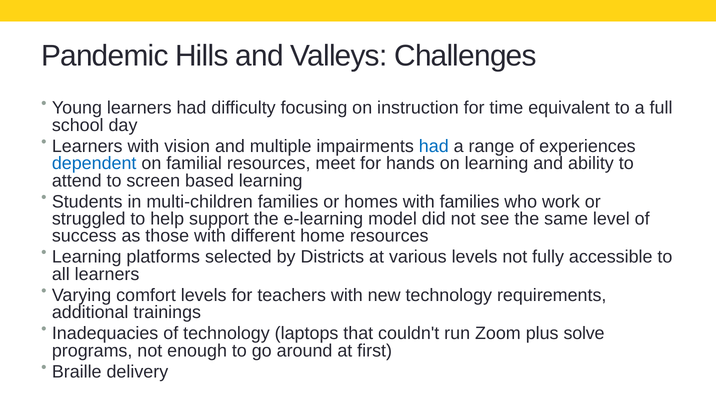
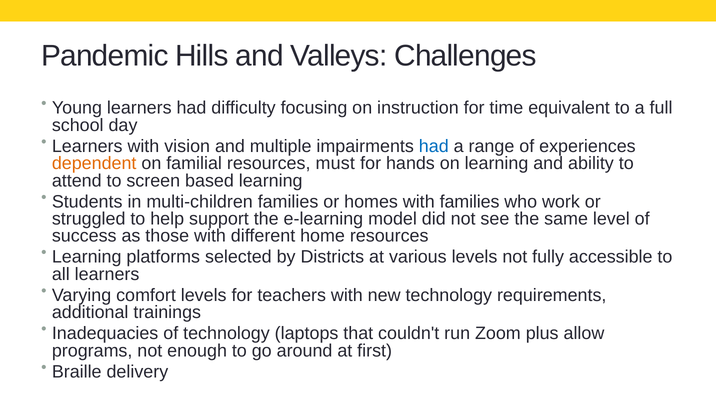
dependent colour: blue -> orange (94, 163)
meet: meet -> must (335, 163)
solve: solve -> allow (584, 333)
